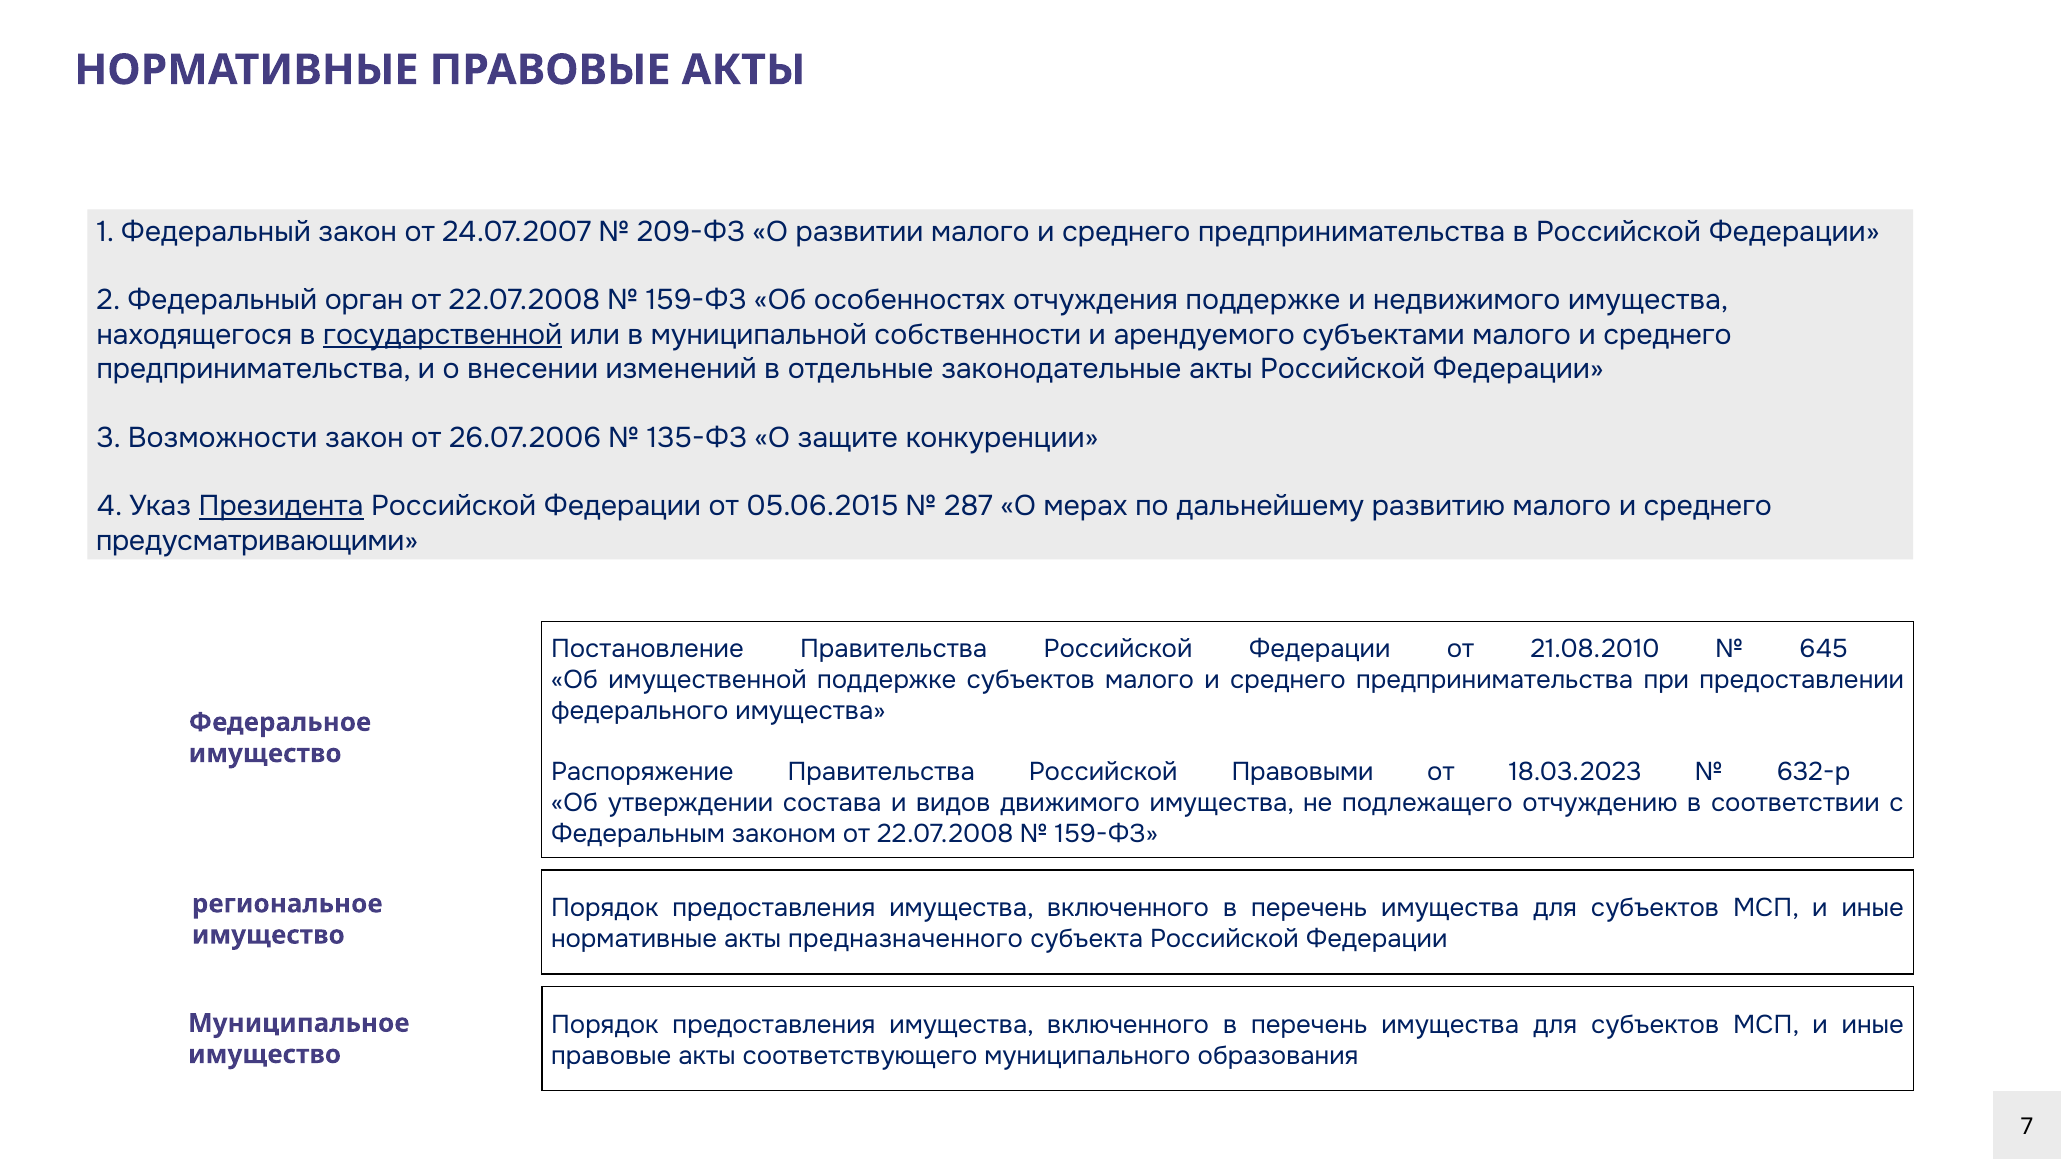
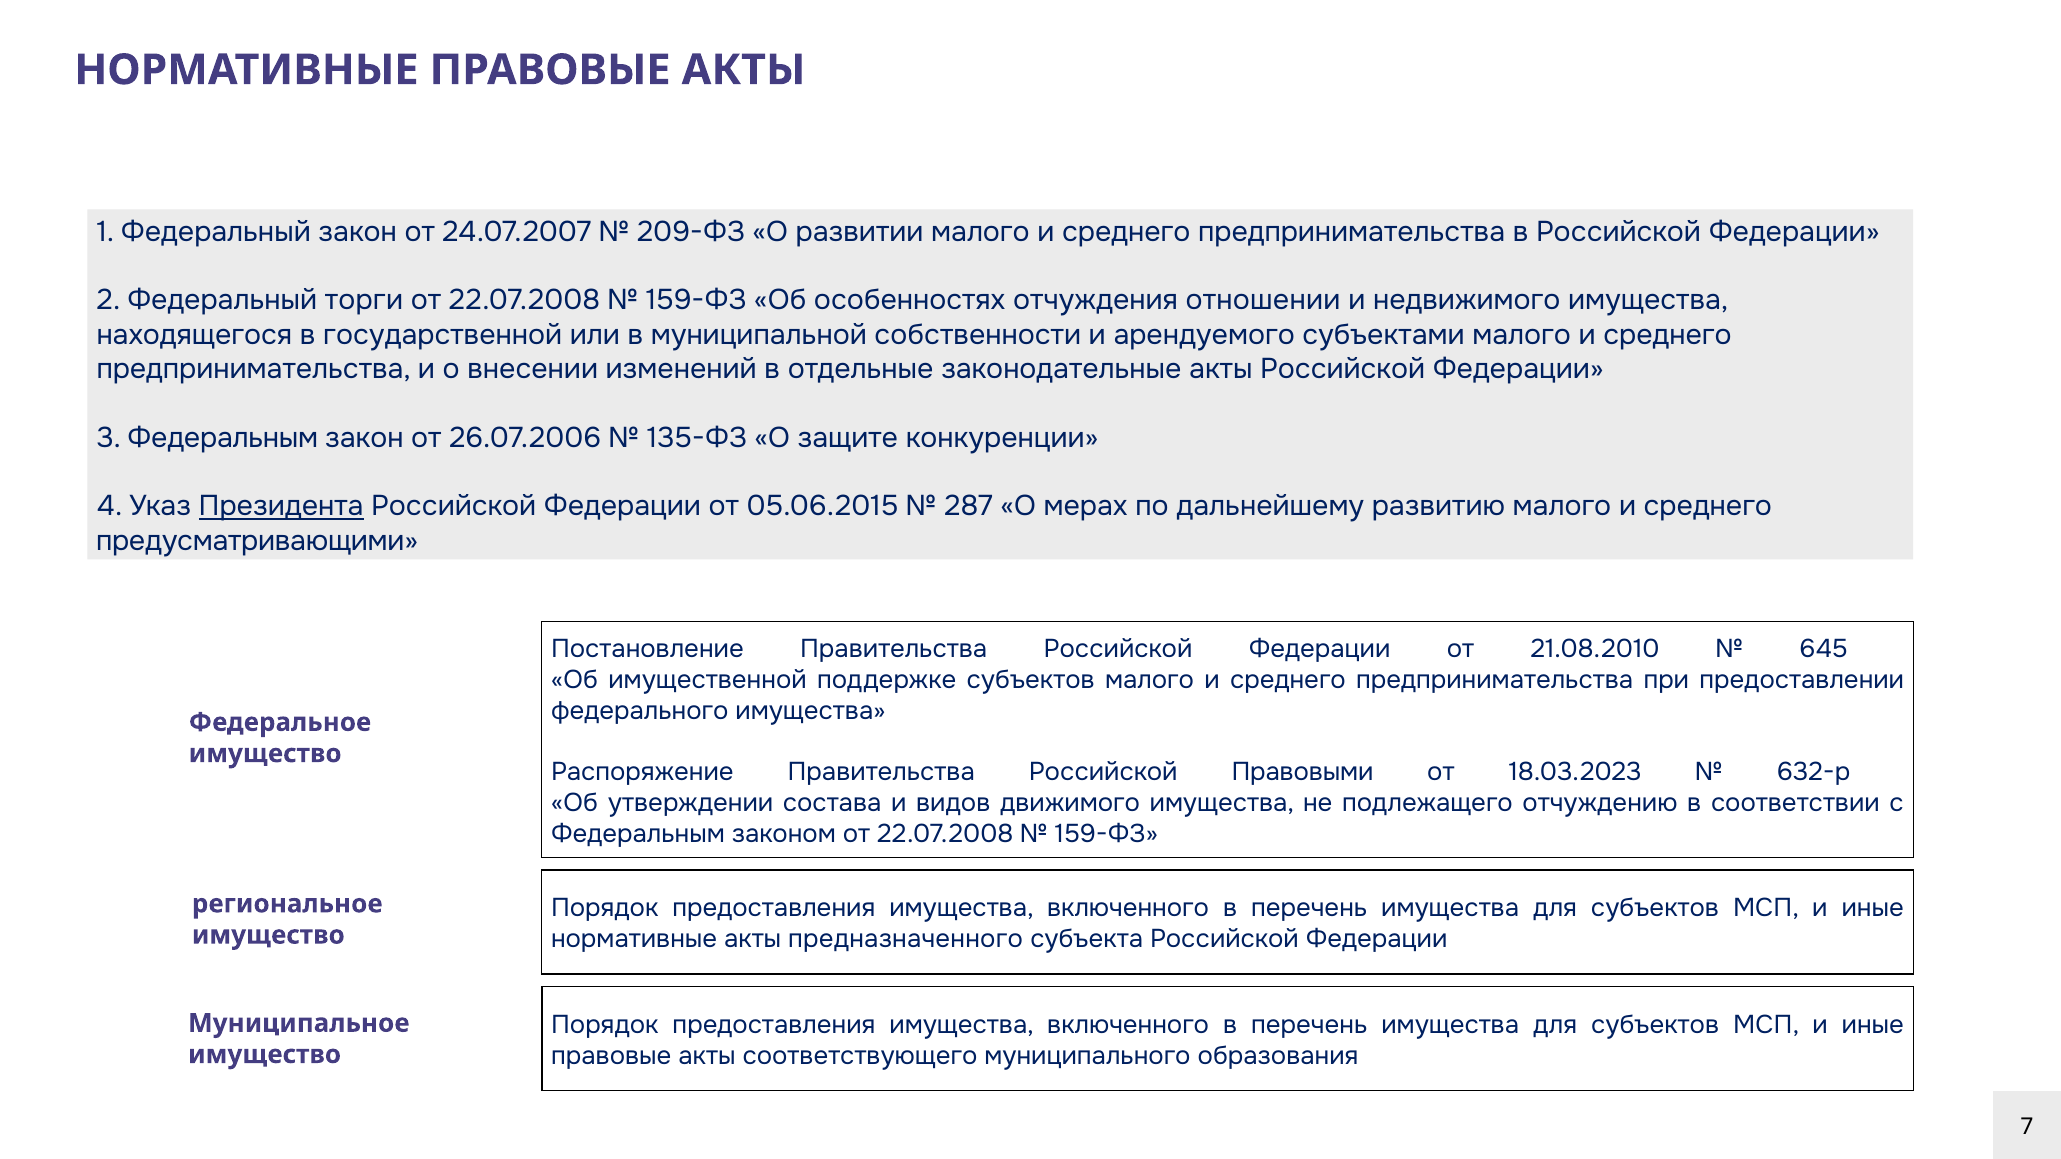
орган: орган -> торги (364, 301)
отчуждения поддержке: поддержке -> отношении (1263, 301)
государственной underline: present -> none (443, 335)
3 Возможности: Возможности -> Федеральным (223, 438)
